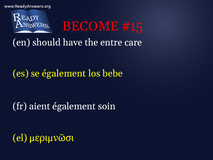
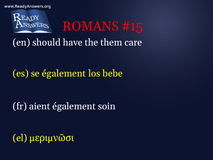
BECOME: BECOME -> ROMANS (91, 26)
entre: entre -> them (111, 42)
